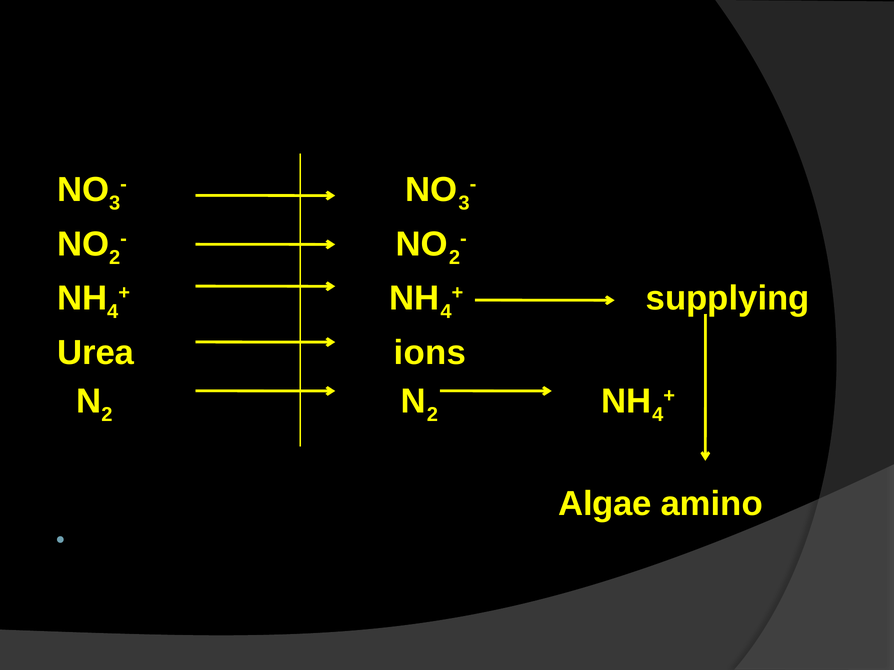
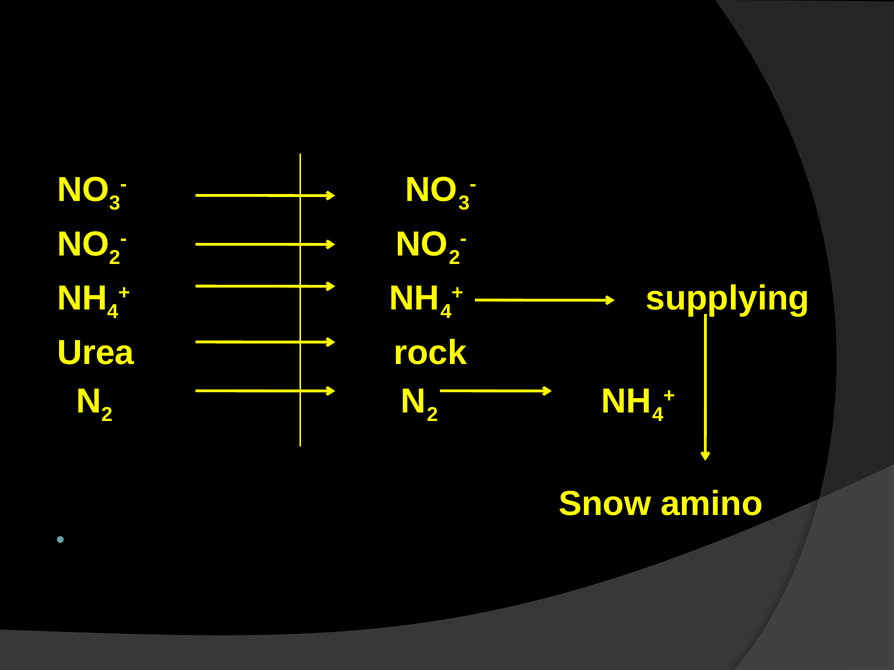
ions: ions -> rock (430, 353)
Algae: Algae -> Snow (605, 504)
